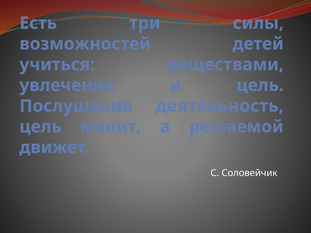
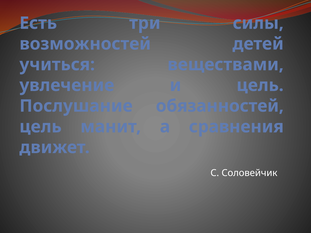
деятельность: деятельность -> обязанностей (220, 106)
решаемой: решаемой -> сравнения (236, 127)
